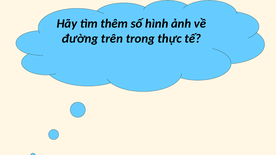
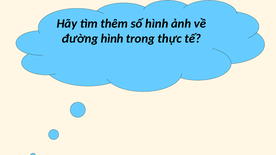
đường trên: trên -> hình (112, 39)
